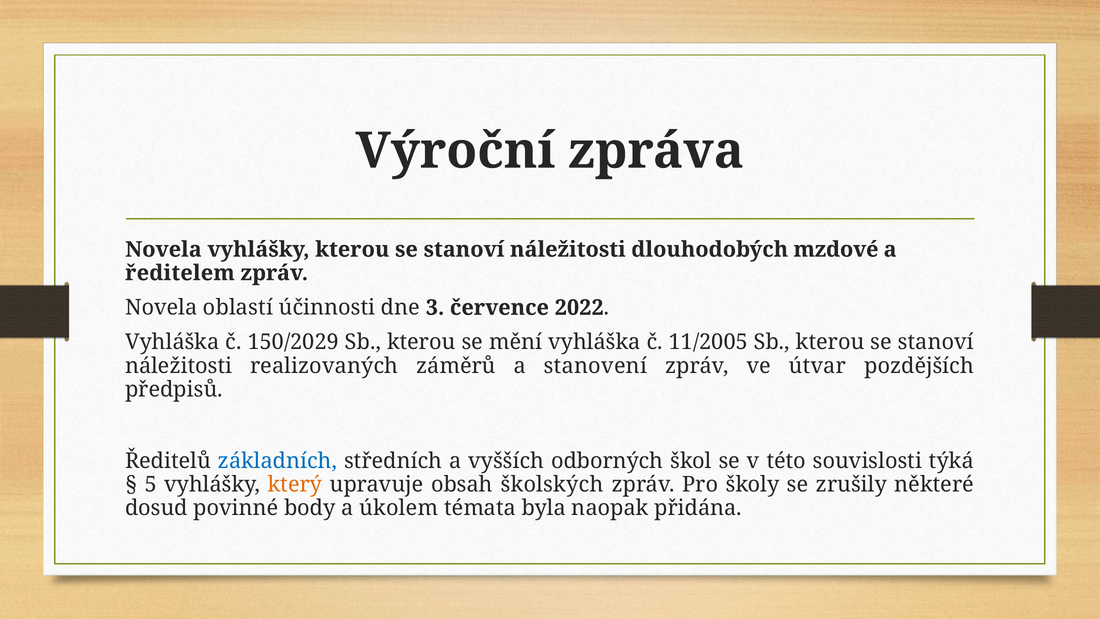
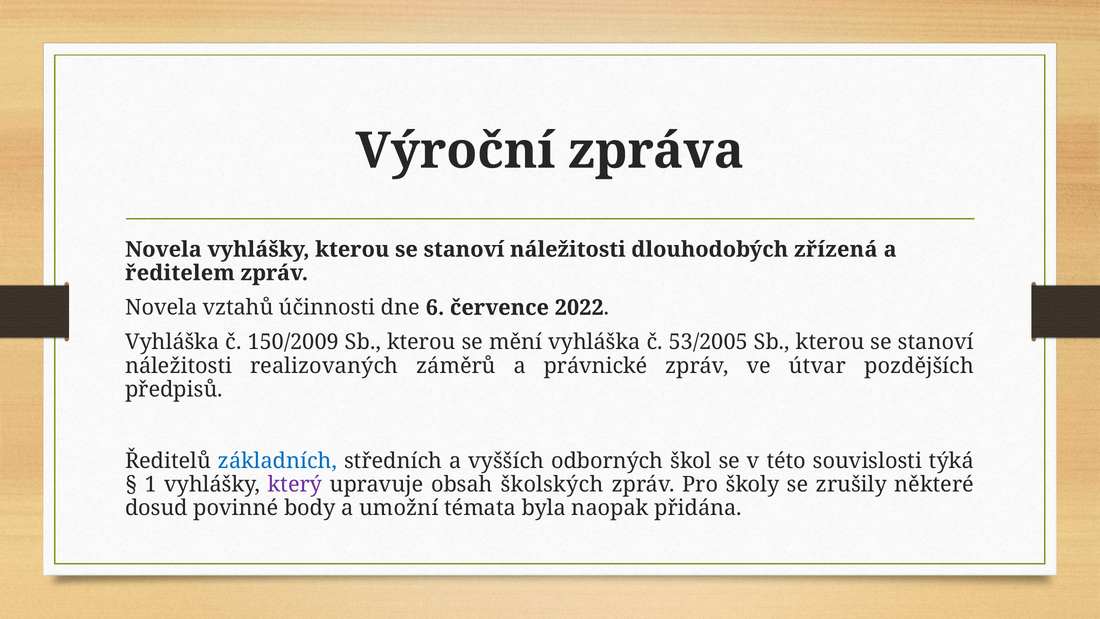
mzdové: mzdové -> zřízená (836, 249)
oblastí: oblastí -> vztahů (238, 308)
3: 3 -> 6 (435, 308)
150/2029: 150/2029 -> 150/2009 (293, 342)
11/2005: 11/2005 -> 53/2005 (708, 342)
stanovení: stanovení -> právnické (596, 366)
5: 5 -> 1 (151, 485)
který colour: orange -> purple (295, 485)
úkolem: úkolem -> umožní (399, 508)
